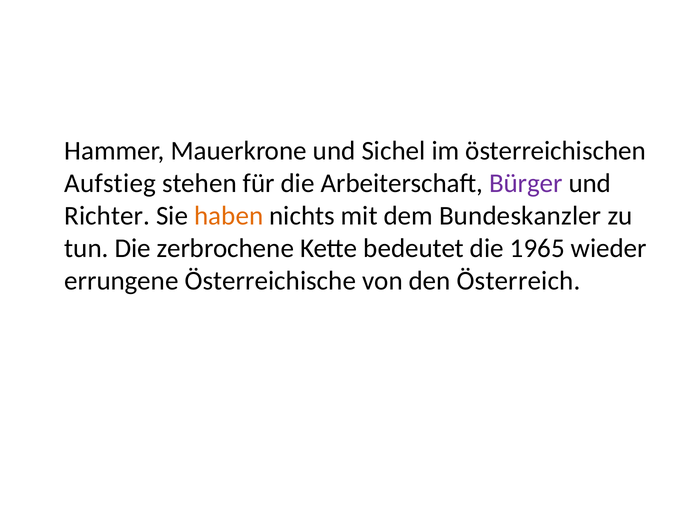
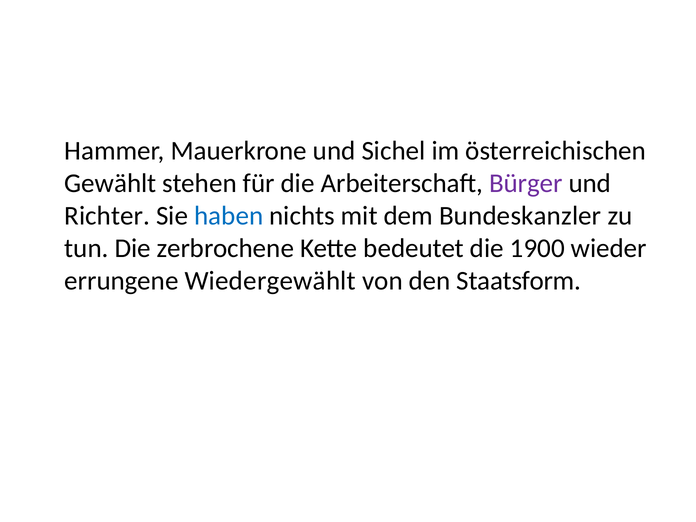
Aufstieg: Aufstieg -> Gewählt (110, 183)
haben colour: orange -> blue (229, 216)
1965: 1965 -> 1900 (537, 248)
Österreichische: Österreichische -> Wiedergewählt (270, 281)
Österreich: Österreich -> Staatsform (519, 281)
